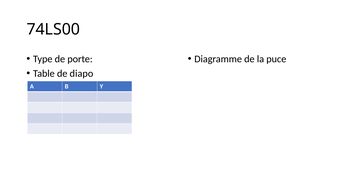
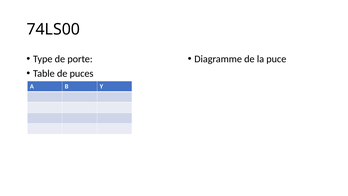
diapo: diapo -> puces (82, 73)
